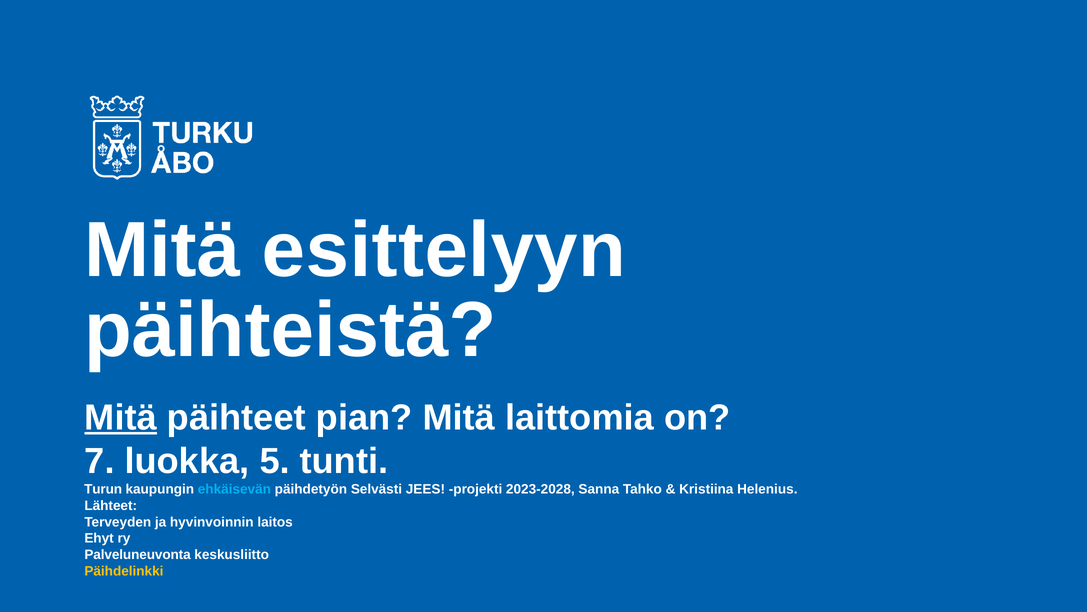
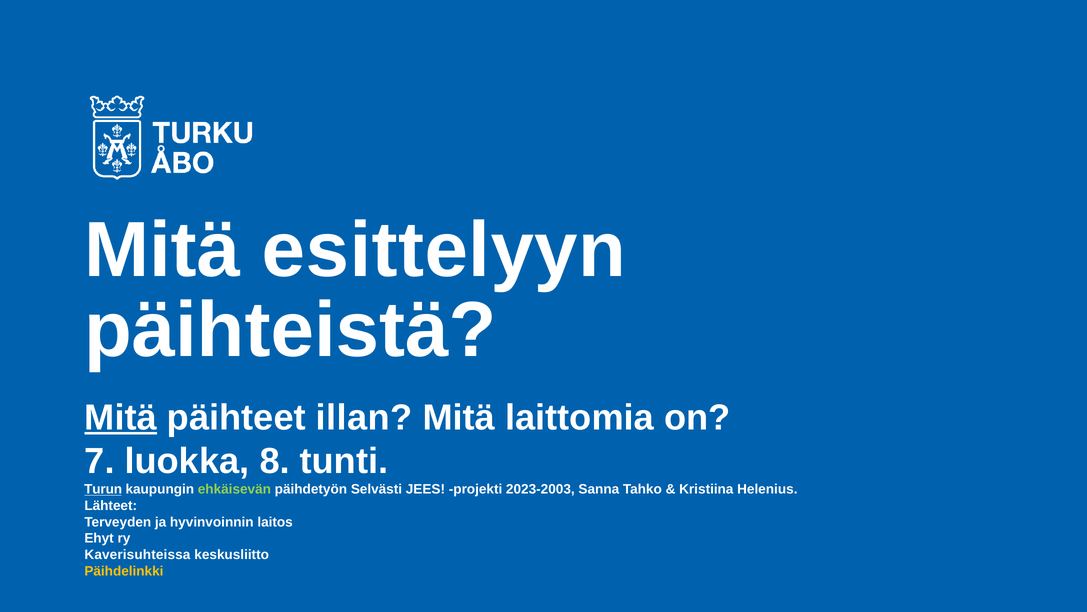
pian: pian -> illan (364, 417)
5: 5 -> 8 (275, 461)
Turun underline: none -> present (103, 489)
ehkäisevän colour: light blue -> light green (234, 489)
2023-2028: 2023-2028 -> 2023-2003 (540, 489)
Palveluneuvonta: Palveluneuvonta -> Kaverisuhteissa (137, 554)
